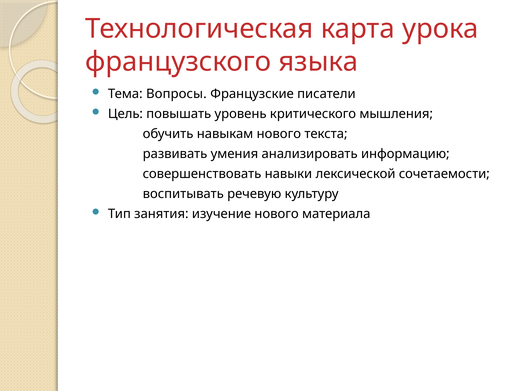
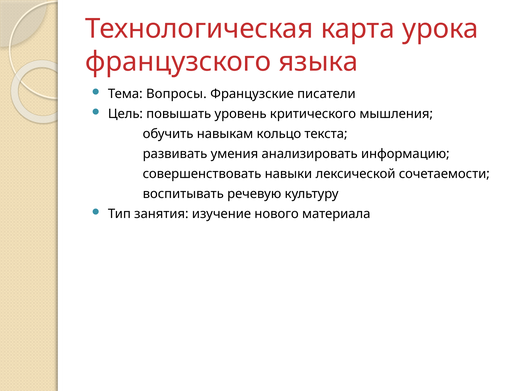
навыкам нового: нового -> кольцо (279, 134)
